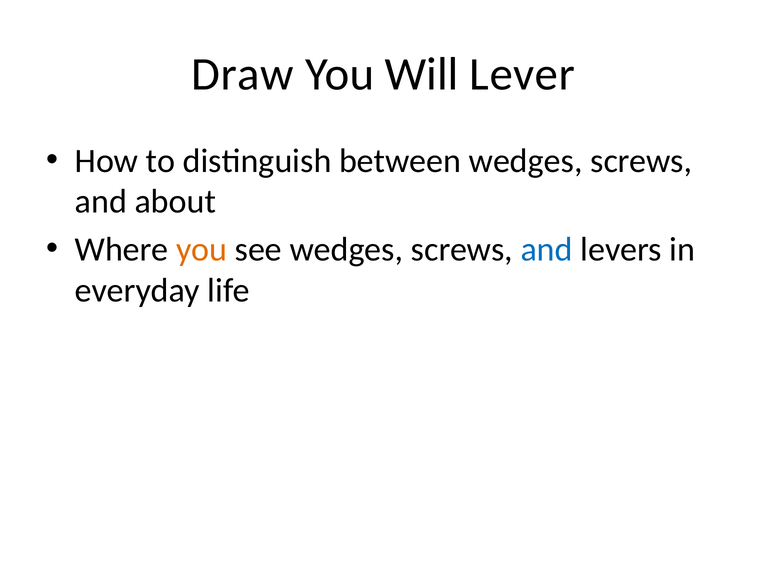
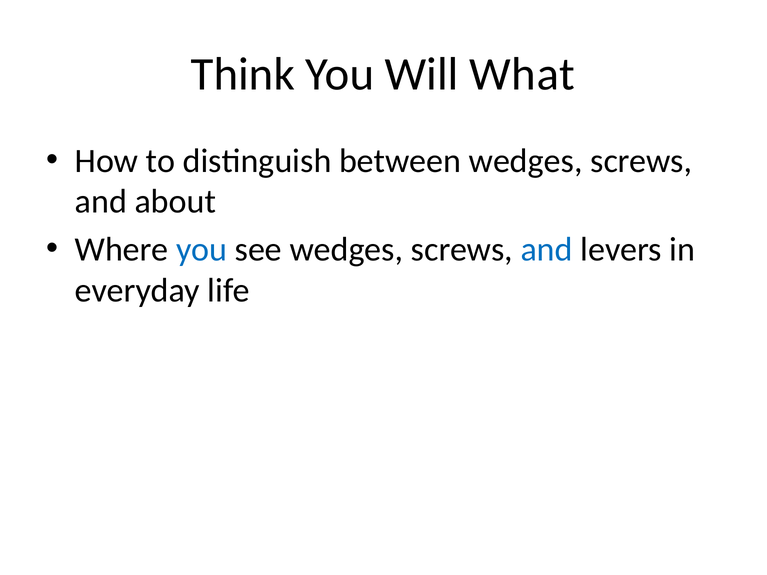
Draw: Draw -> Think (243, 74)
Lever: Lever -> What (522, 74)
you colour: orange -> blue (202, 250)
